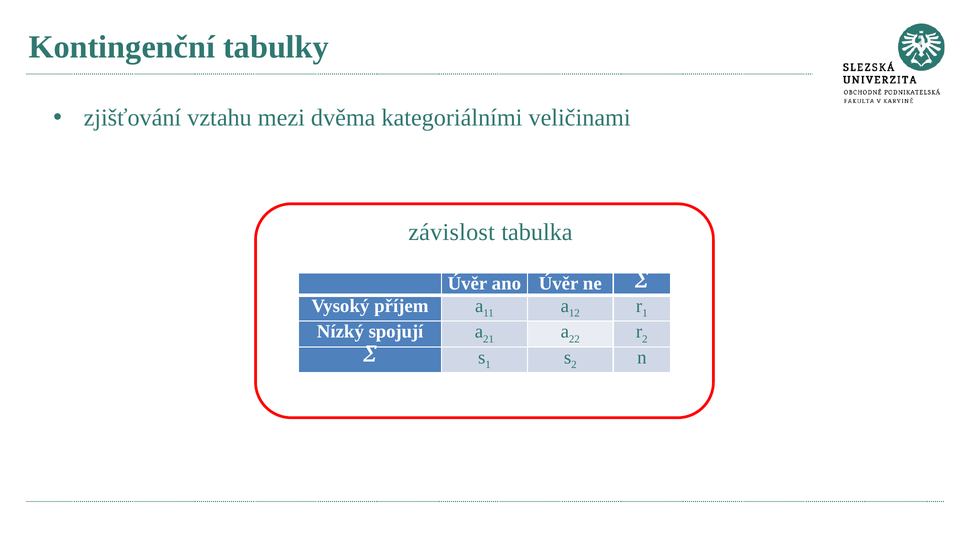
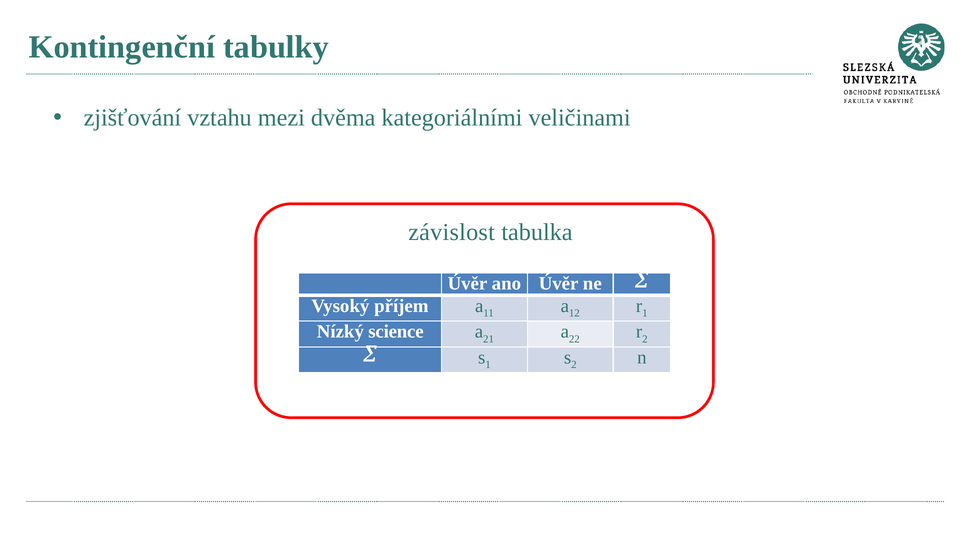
spojují: spojují -> science (396, 332)
